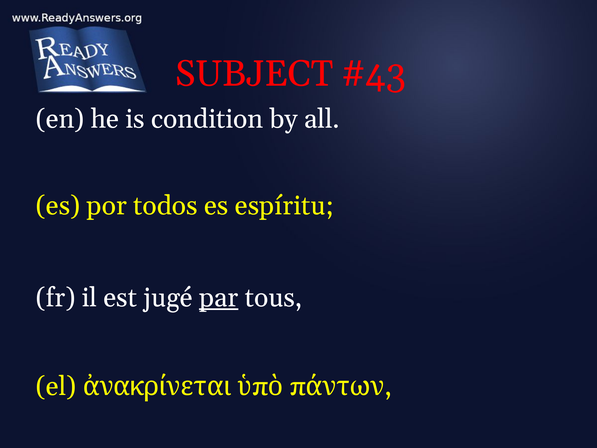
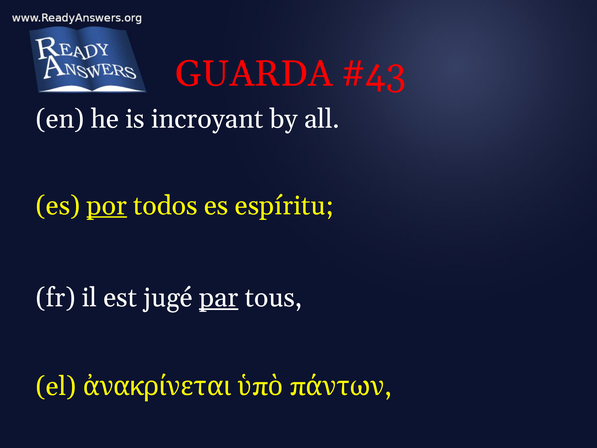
SUBJECT: SUBJECT -> GUARDA (254, 74)
condition: condition -> incroyant (207, 119)
por underline: none -> present (107, 205)
